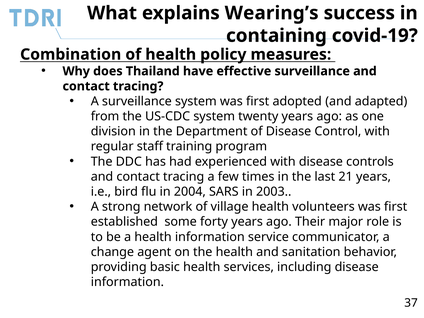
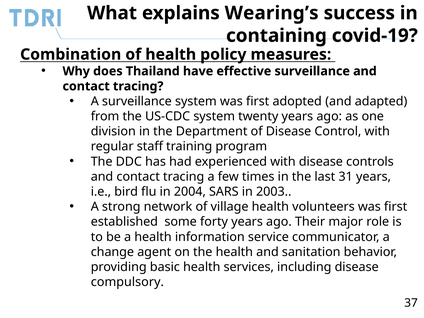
21: 21 -> 31 (346, 177)
information: information -> compulsory (127, 282)
